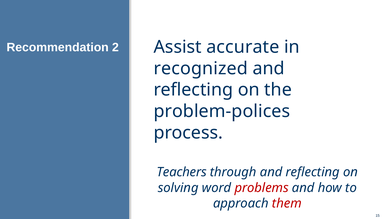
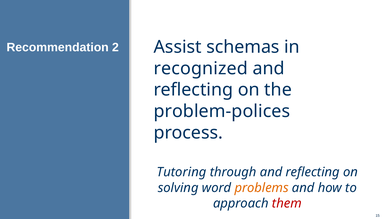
accurate: accurate -> schemas (243, 47)
Teachers: Teachers -> Tutoring (182, 172)
problems colour: red -> orange (262, 188)
